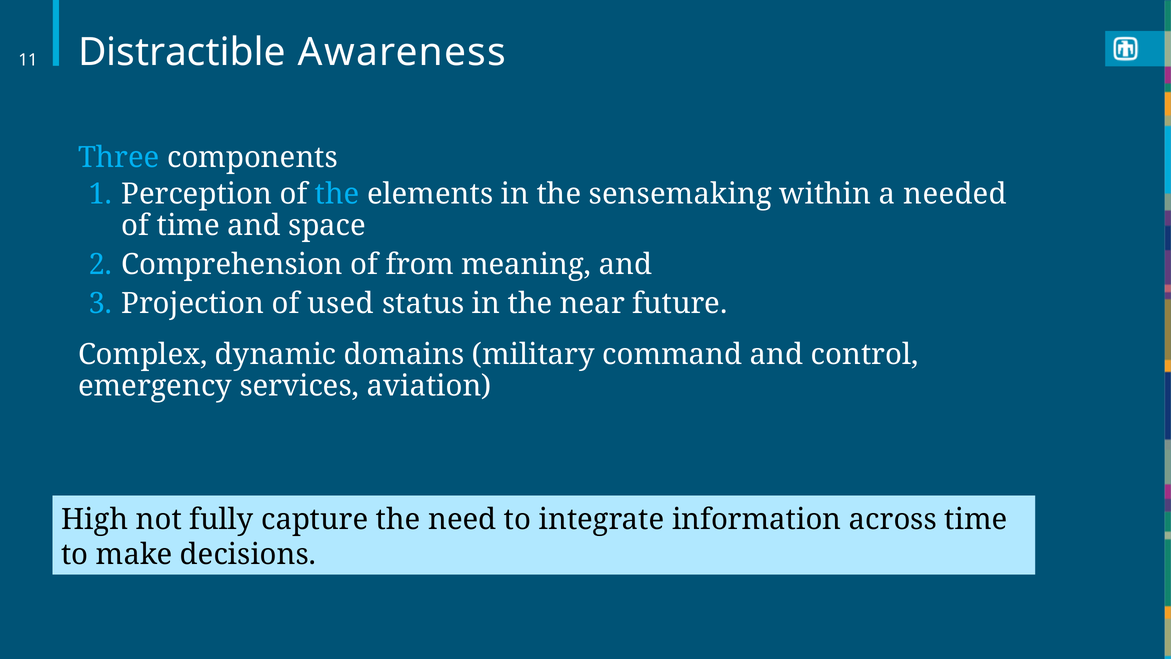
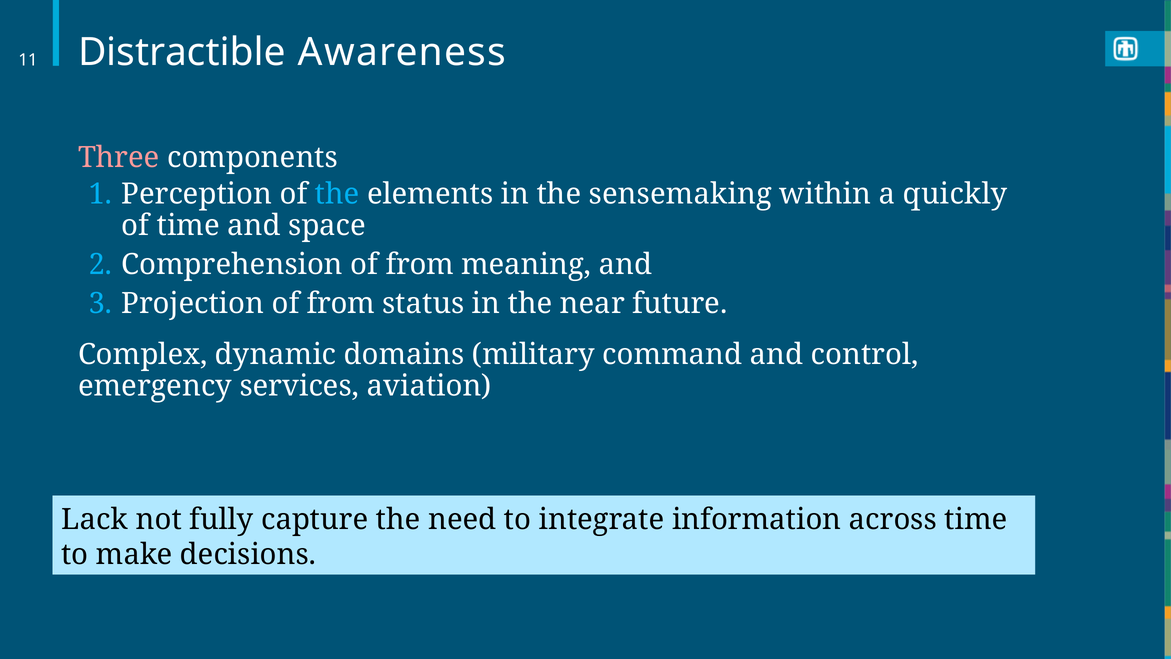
Three colour: light blue -> pink (119, 157)
needed: needed -> quickly (955, 194)
Projection of used: used -> from (341, 303)
High: High -> Lack (95, 519)
